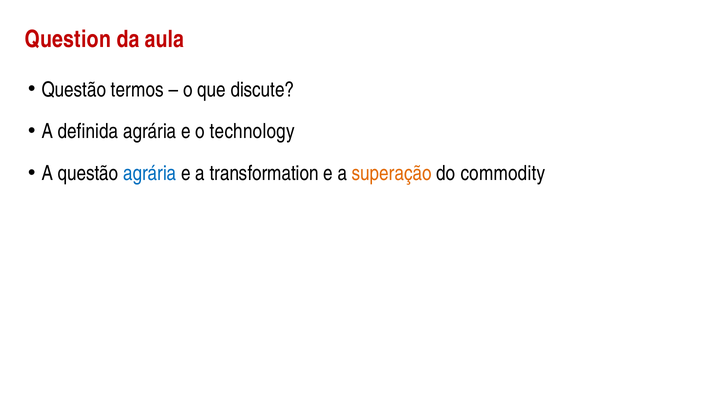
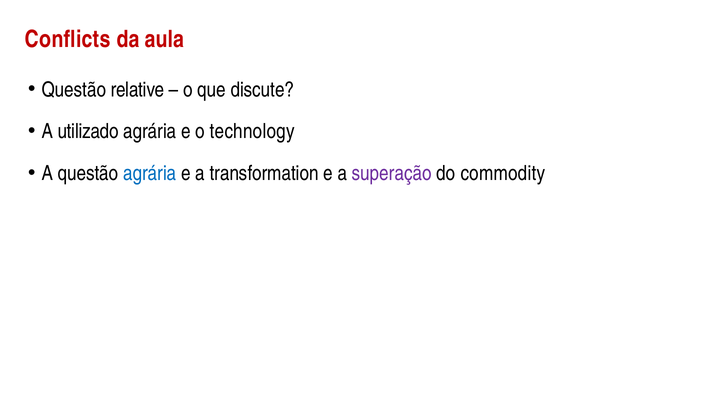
Question: Question -> Conflicts (68, 39)
termos: termos -> relative (138, 90)
definida: definida -> utilizado (88, 131)
superação colour: orange -> purple (392, 173)
